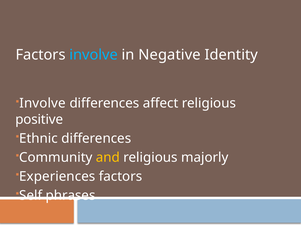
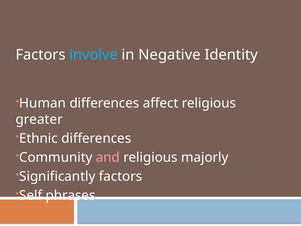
Involve: Involve -> Human (43, 103)
positive: positive -> greater (39, 119)
and colour: yellow -> pink (108, 157)
Experiences: Experiences -> Significantly (57, 176)
